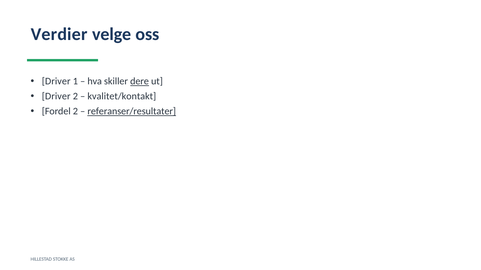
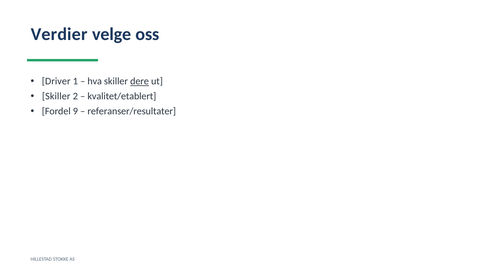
Driver: Driver -> Skiller (56, 97)
kvalitet/kontakt: kvalitet/kontakt -> kvalitet/etablert (122, 97)
Fordel 2: 2 -> 9 (75, 112)
referanser/resultater underline: present -> none (132, 112)
